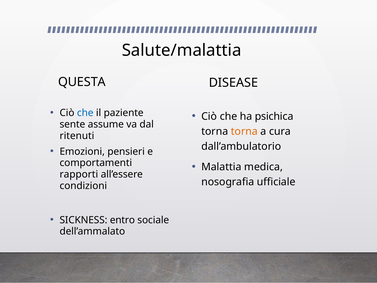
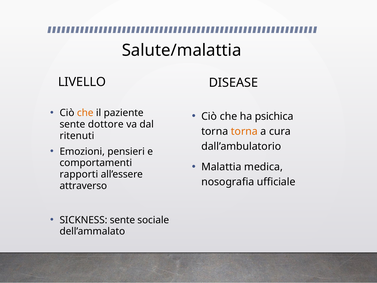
QUESTA: QUESTA -> LIVELLO (82, 82)
che colour: blue -> orange (85, 113)
assume: assume -> dottore (106, 124)
condizioni: condizioni -> attraverso (83, 186)
SICKNESS entro: entro -> sente (122, 220)
